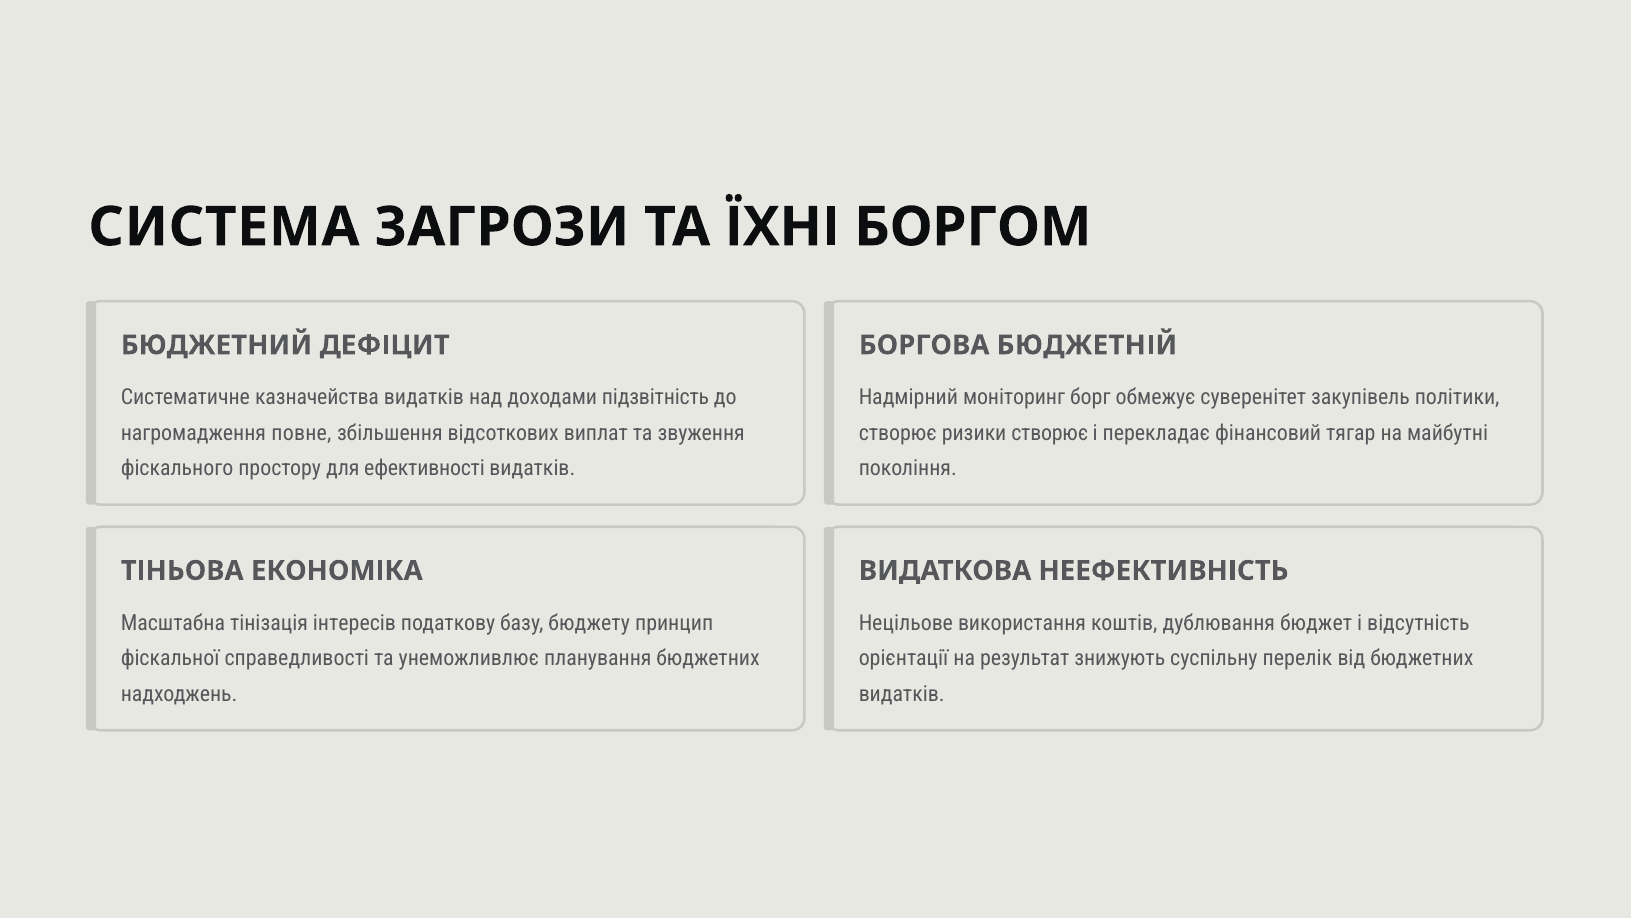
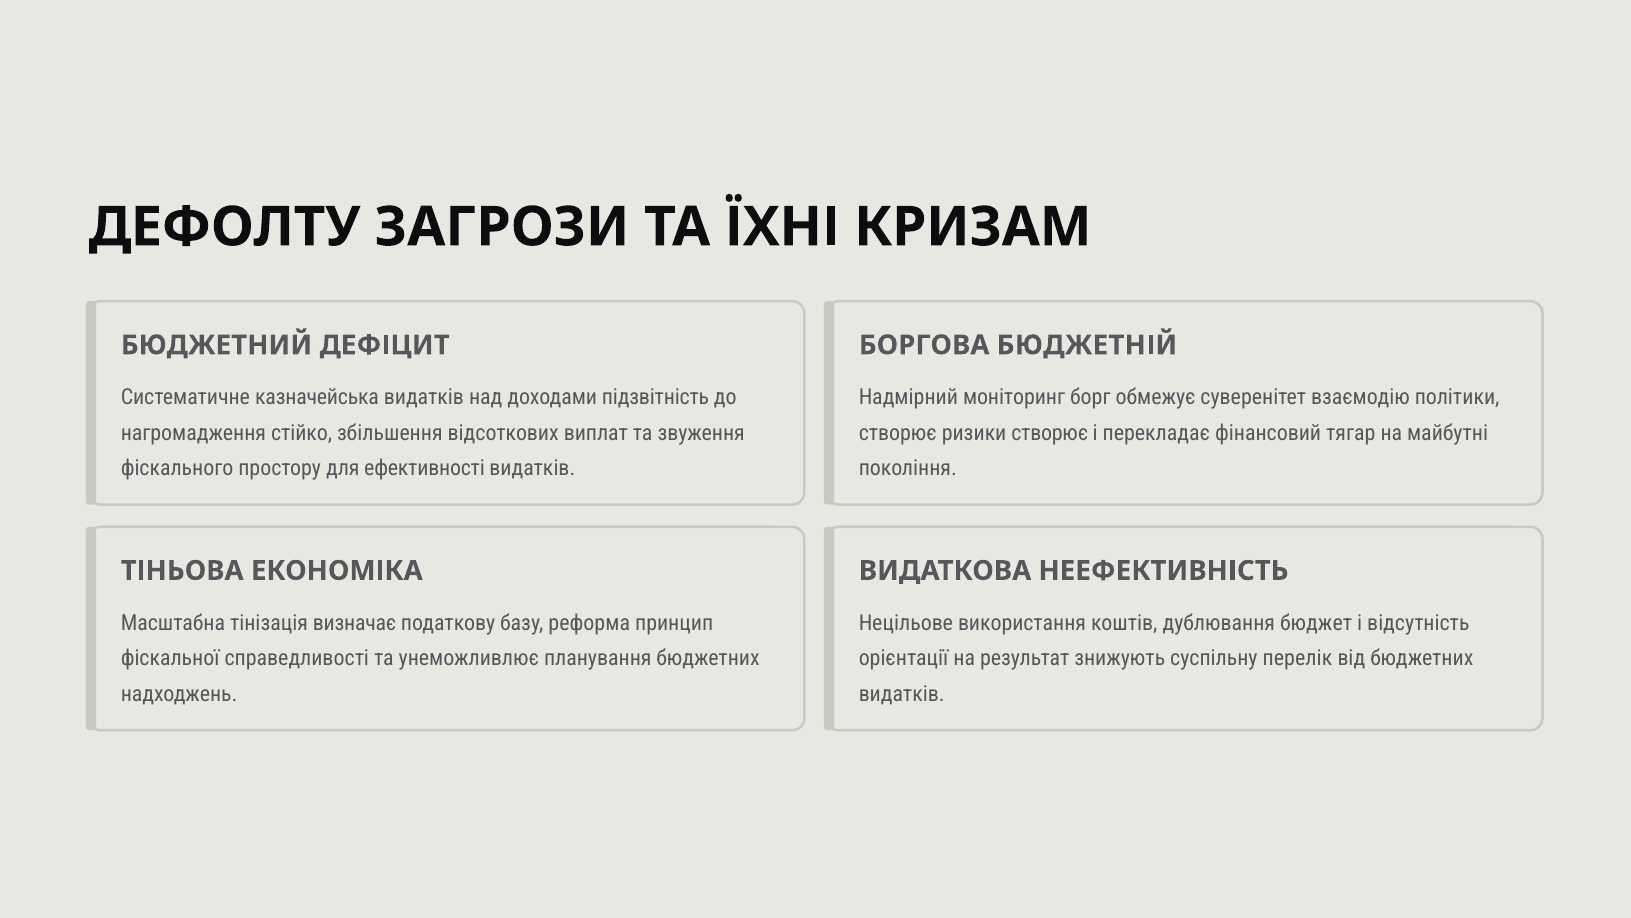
СИСТЕМА: СИСТЕМА -> ДЕФОЛТУ (225, 227)
БОРГОМ: БОРГОМ -> КРИЗАМ (973, 227)
казначейства: казначейства -> казначейська (317, 397)
закупівель: закупівель -> взаємодію (1361, 397)
повне: повне -> стійко (302, 433)
інтересів: інтересів -> визначає (355, 623)
бюджету: бюджету -> реформа (589, 623)
